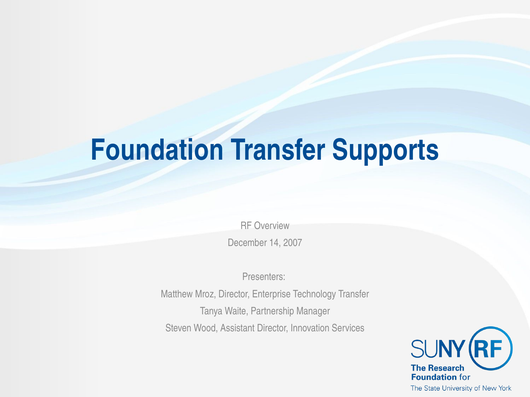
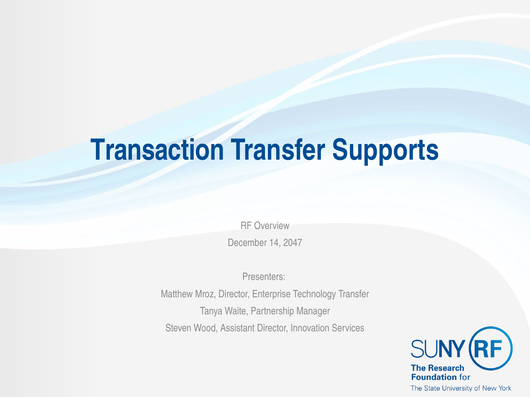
Foundation: Foundation -> Transaction (158, 150)
2007: 2007 -> 2047 (293, 243)
